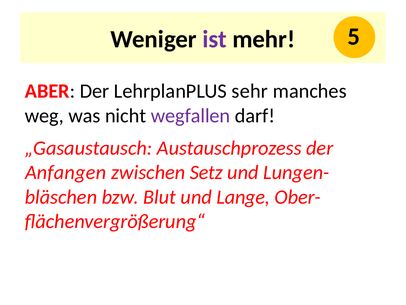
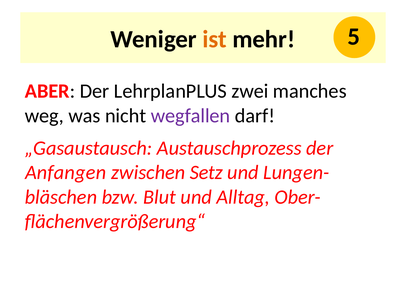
ist colour: purple -> orange (215, 39)
sehr: sehr -> zwei (250, 91)
Lange: Lange -> Alltag (243, 197)
